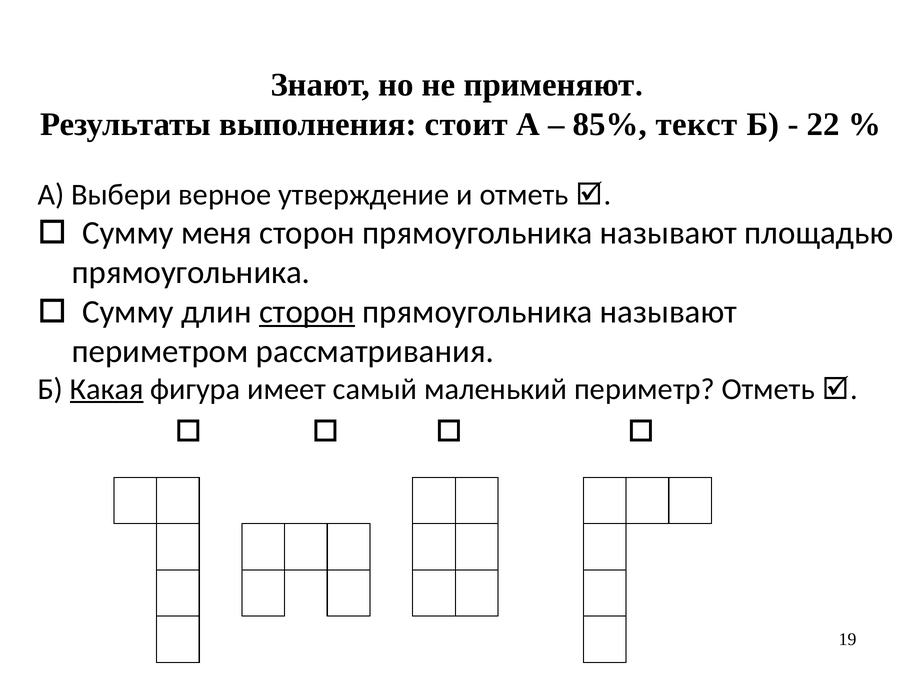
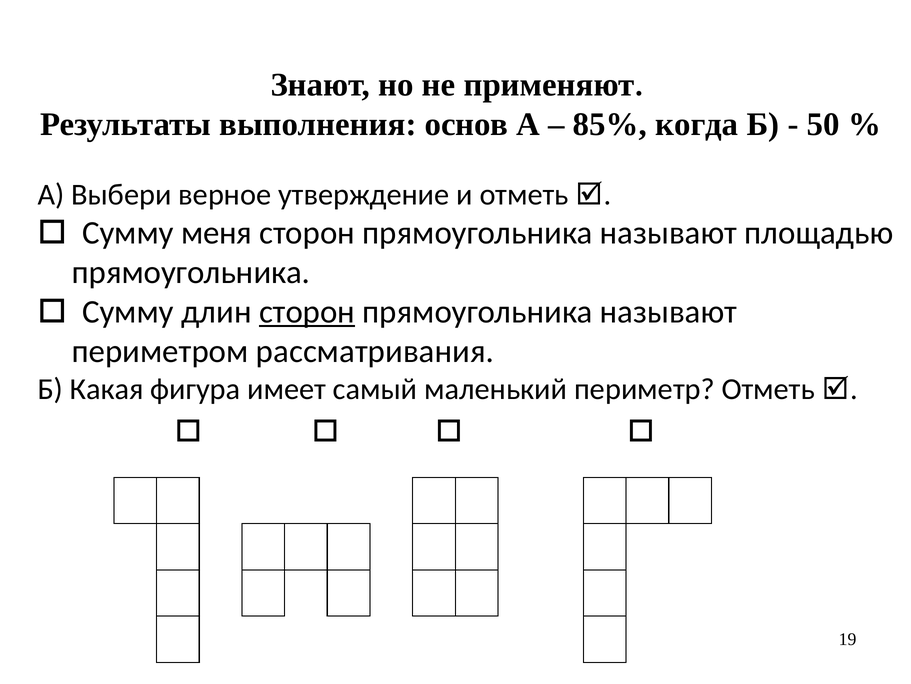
стоит: стоит -> основ (466, 124)
текст: текст -> когда (697, 124)
22: 22 -> 50 (823, 124)
Какая underline: present -> none (107, 389)
